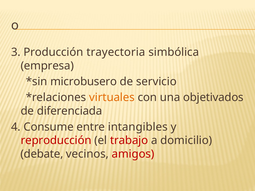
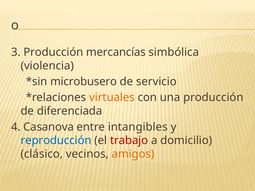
trayectoria: trayectoria -> mercancías (116, 52)
empresa: empresa -> violencia (47, 66)
una objetivados: objetivados -> producción (213, 98)
Consume: Consume -> Casanova (49, 127)
reproducción colour: red -> blue (56, 141)
debate: debate -> clásico (42, 154)
amigos colour: red -> orange (133, 154)
